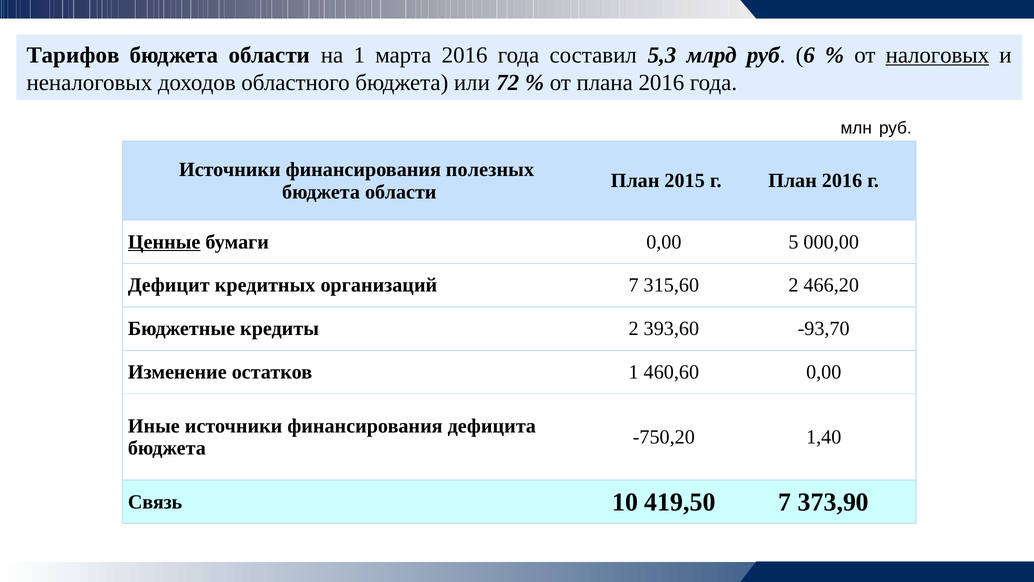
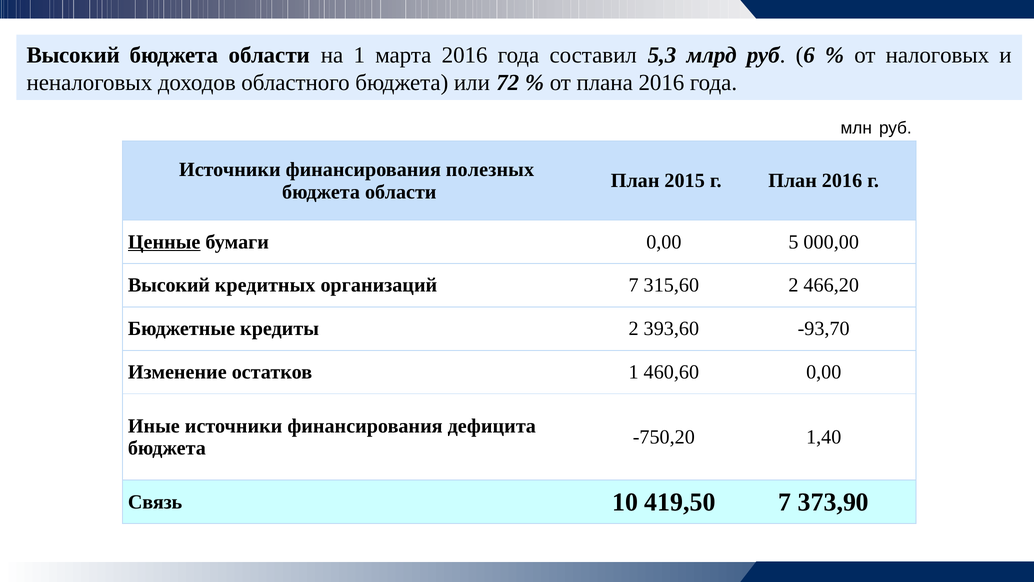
Тарифов: Тарифов -> Высокий (73, 55)
налоговых underline: present -> none (937, 55)
Дефицит: Дефицит -> Высокий (169, 285)
